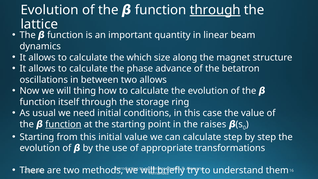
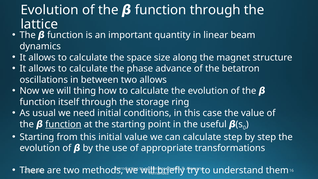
through underline: present -> none (215, 10)
which: which -> space (139, 57)
raises: raises -> useful (213, 124)
